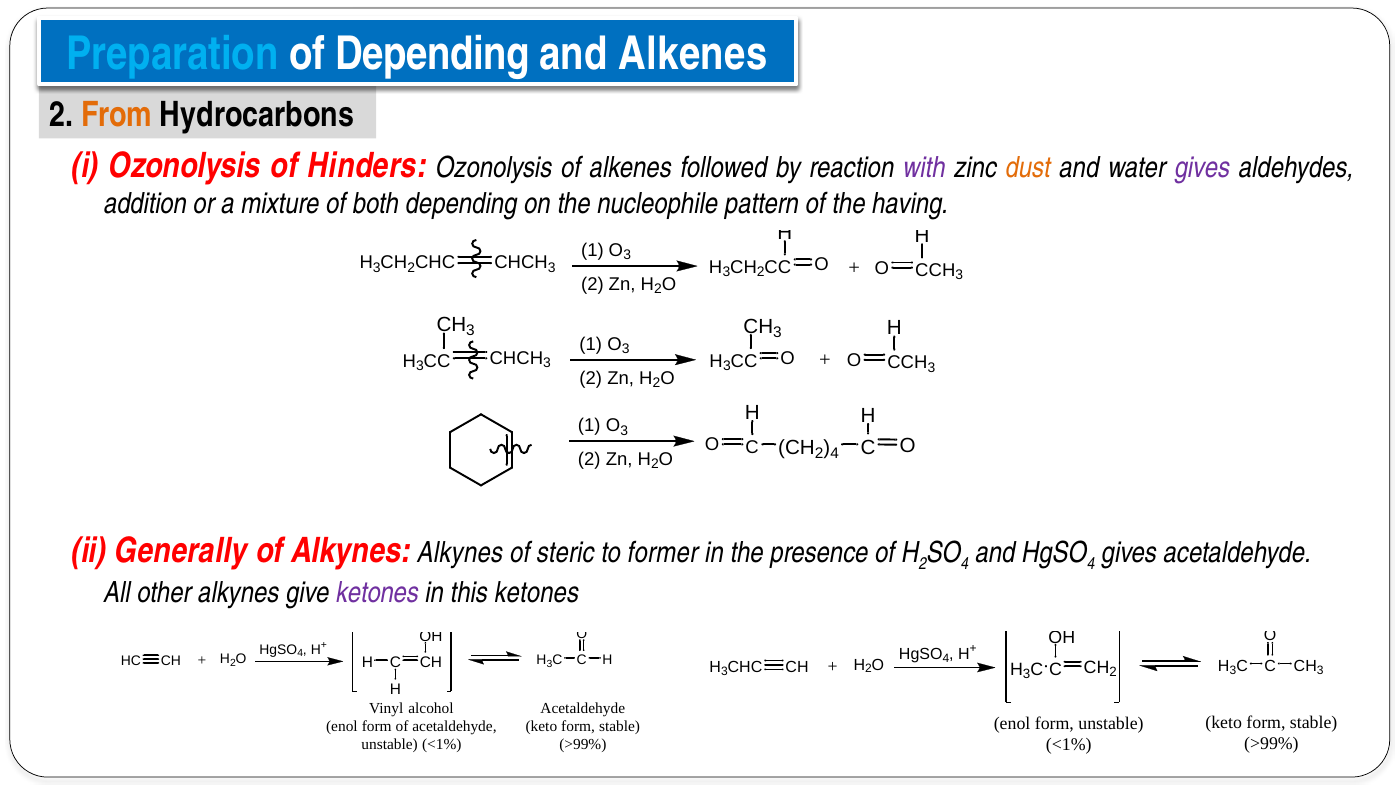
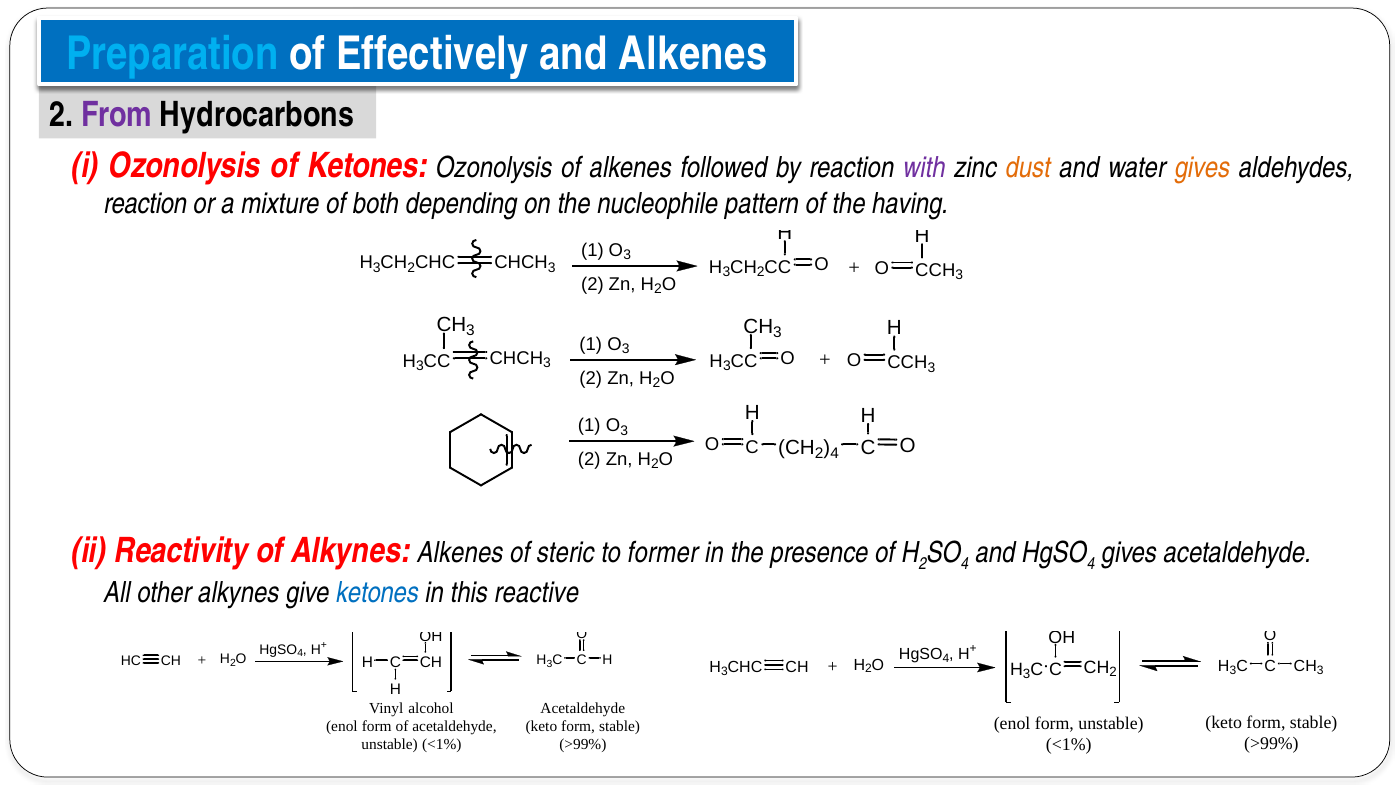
of Depending: Depending -> Effectively (432, 54)
From colour: orange -> purple (117, 115)
of Hinders: Hinders -> Ketones (368, 166)
gives colour: purple -> orange (1202, 168)
addition: addition -> reaction (146, 204)
Generally: Generally -> Reactivity (181, 550)
Alkynes Alkynes: Alkynes -> Alkenes (460, 552)
ketones colour: purple -> blue (377, 592)
this ketones: ketones -> reactive (537, 592)
